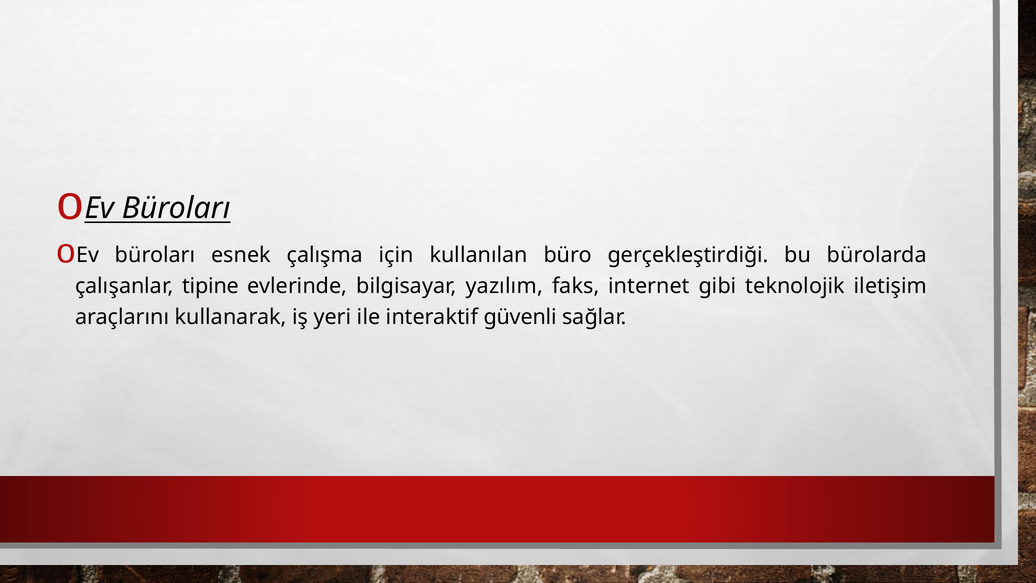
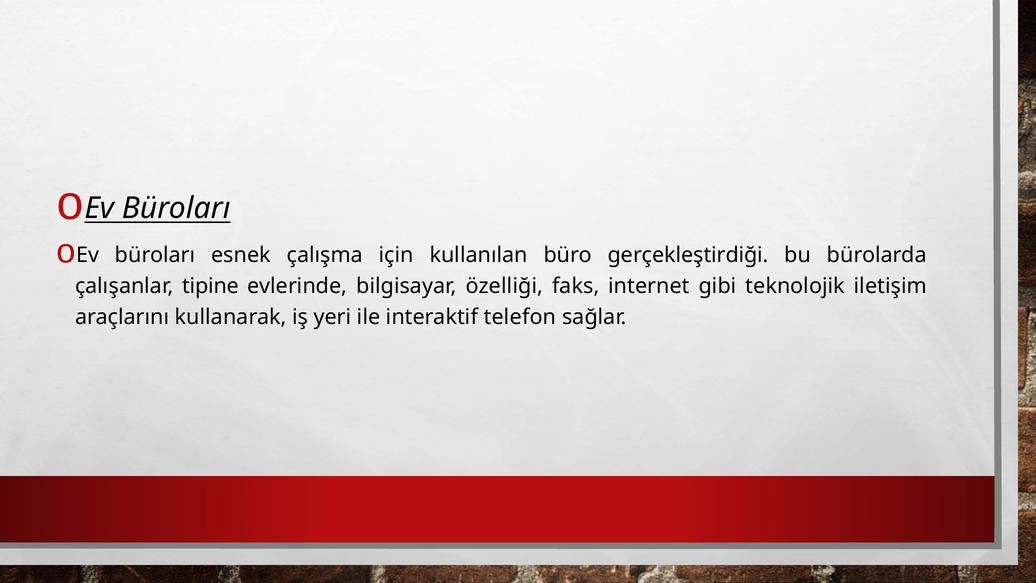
yazılım: yazılım -> özelliği (504, 286)
güvenli: güvenli -> telefon (520, 317)
